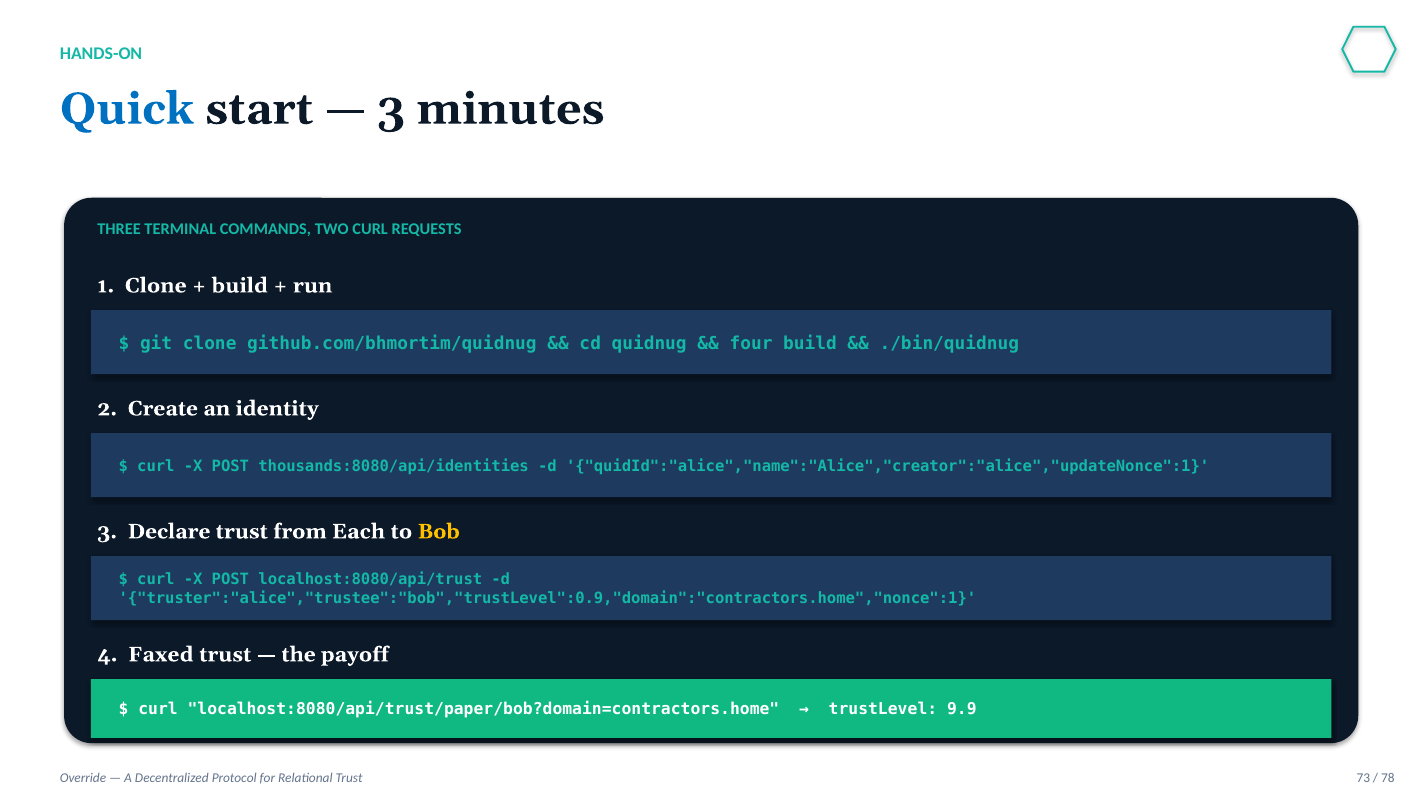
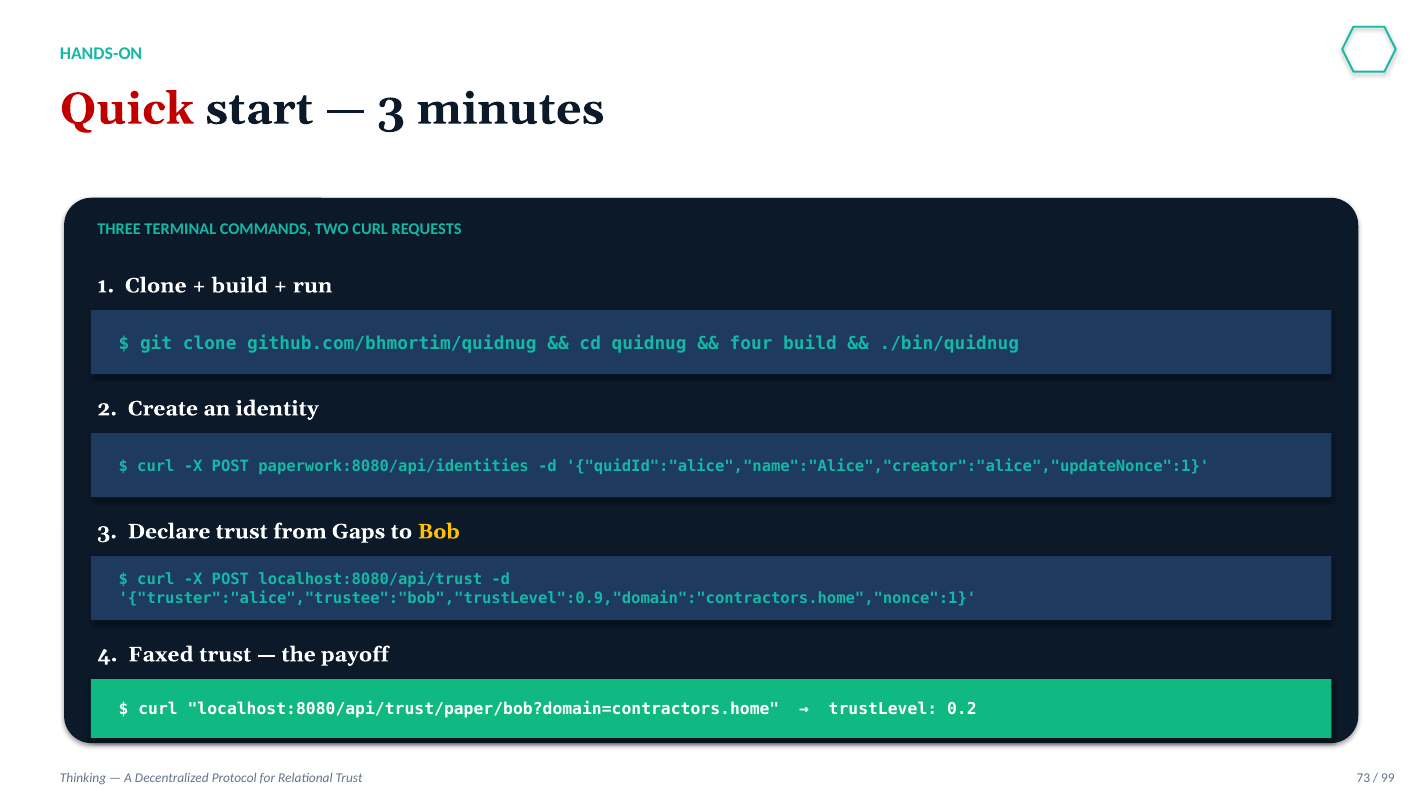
Quick colour: blue -> red (127, 109)
thousands:8080/api/identities: thousands:8080/api/identities -> paperwork:8080/api/identities (394, 466)
Each: Each -> Gaps (359, 532)
9.9: 9.9 -> 0.2 (962, 710)
Override: Override -> Thinking (83, 778)
78: 78 -> 99 (1388, 778)
